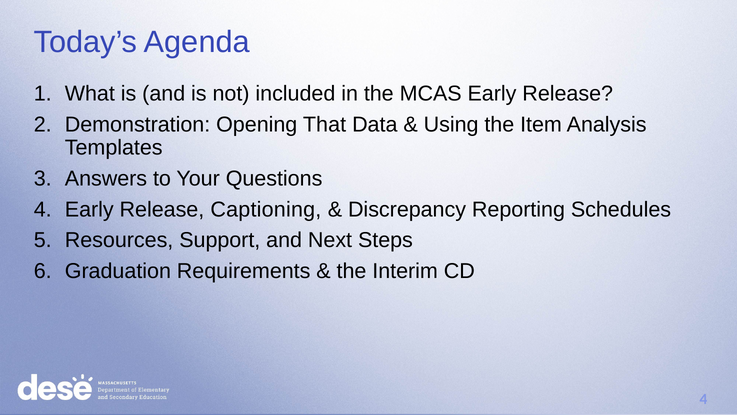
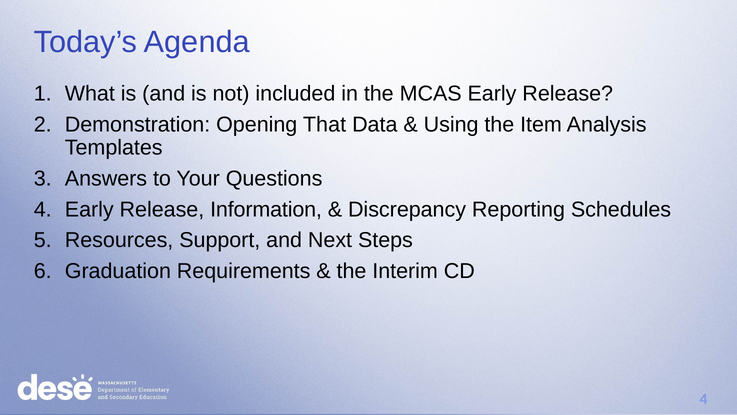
Captioning: Captioning -> Information (266, 209)
